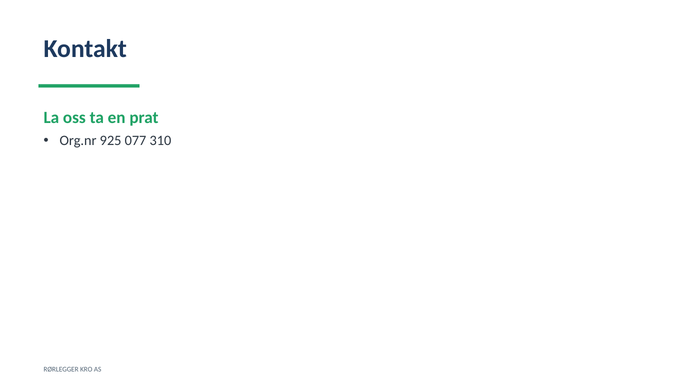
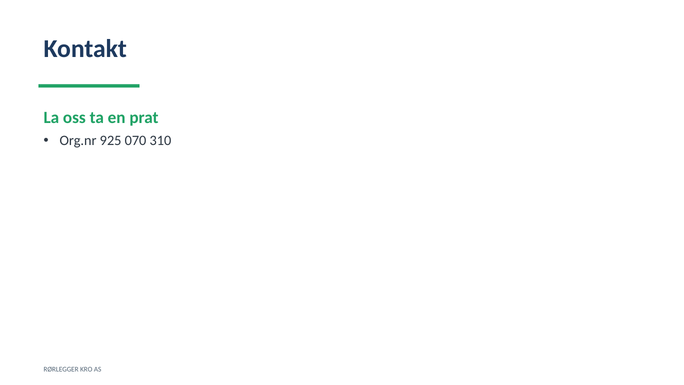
077: 077 -> 070 (136, 141)
